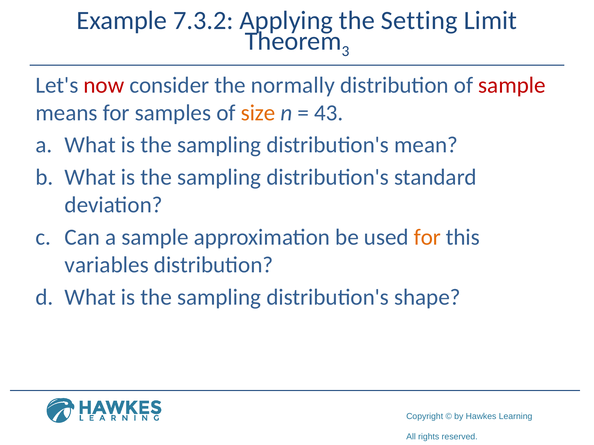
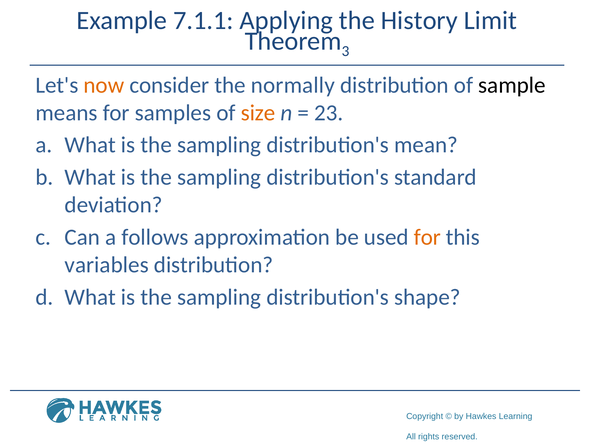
7.3.2: 7.3.2 -> 7.1.1 (203, 21)
Setting: Setting -> History (419, 21)
now colour: red -> orange (104, 85)
sample colour: red -> black (512, 85)
43: 43 -> 23 (329, 113)
a sample: sample -> follows (155, 237)
